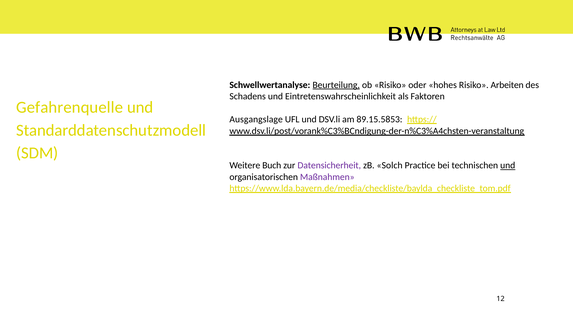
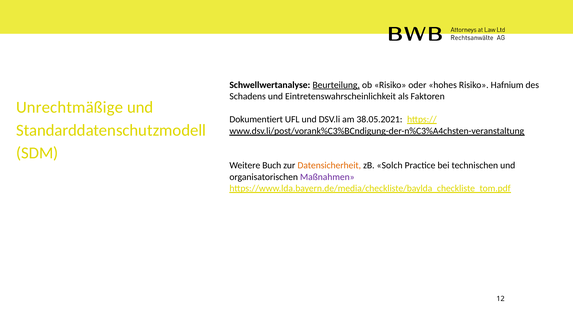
Arbeiten: Arbeiten -> Hafnium (507, 85)
Gefahrenquelle: Gefahrenquelle -> Unrechtmäßige (70, 107)
Ausgangslage: Ausgangslage -> Dokumentiert (256, 119)
89.15.5853: 89.15.5853 -> 38.05.2021 (379, 119)
Datensicherheit colour: purple -> orange (329, 166)
und underline: present -> none (508, 166)
